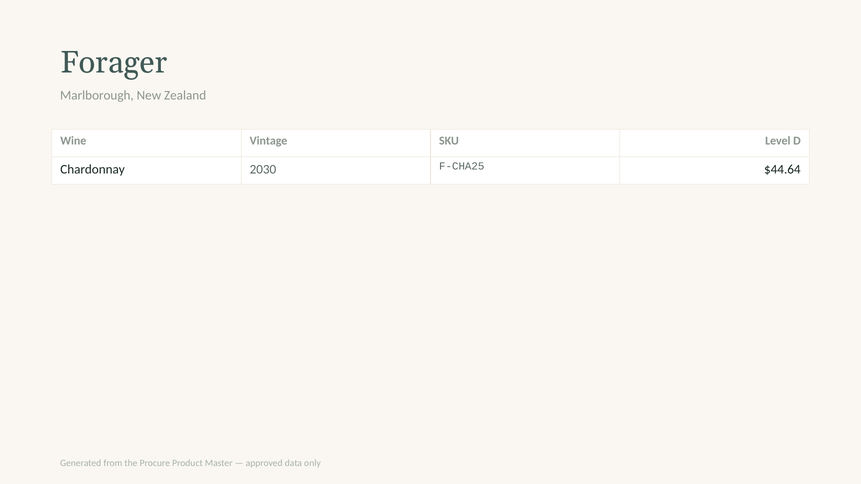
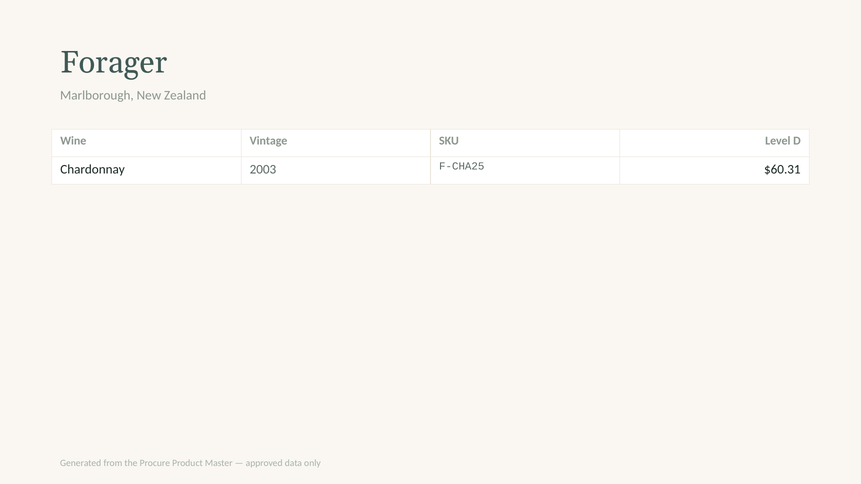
2030: 2030 -> 2003 (263, 169)
$44.64: $44.64 -> $60.31 (782, 169)
